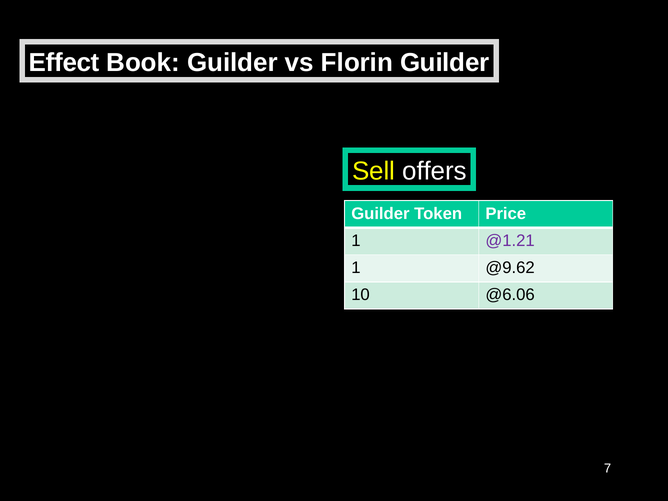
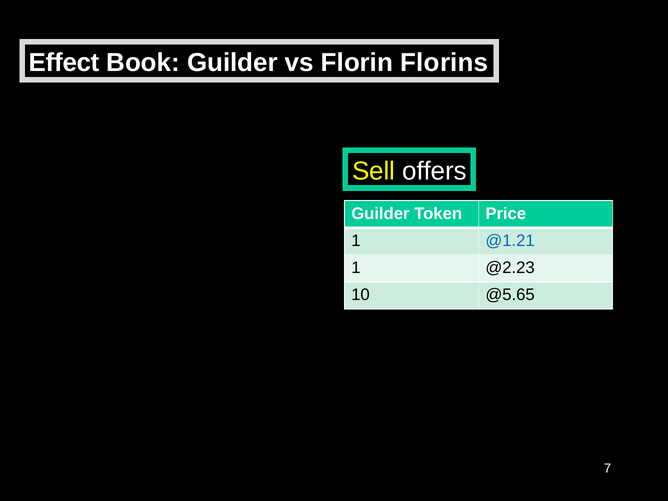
Florin Guilder: Guilder -> Florins (444, 63)
@1.21 colour: purple -> blue (510, 241)
@9.62: @9.62 -> @2.23 (510, 268)
@6.06: @6.06 -> @5.65 (510, 295)
